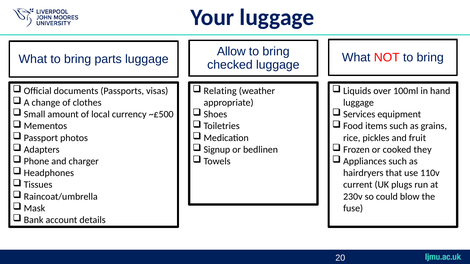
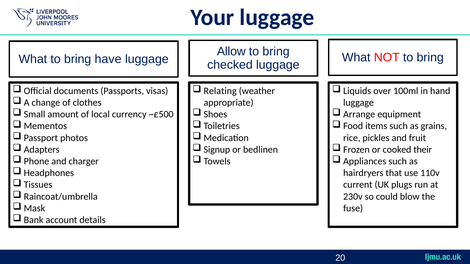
parts: parts -> have (108, 59)
Services: Services -> Arrange (359, 114)
they: they -> their (423, 150)
